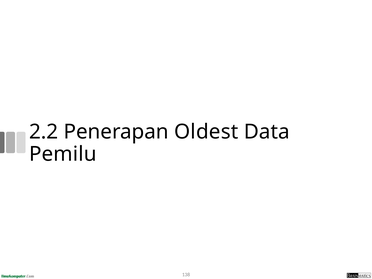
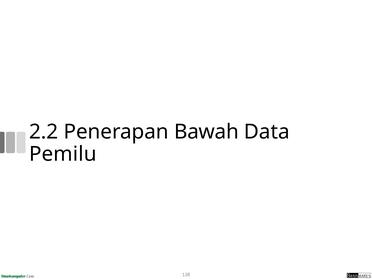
Oldest: Oldest -> Bawah (206, 132)
